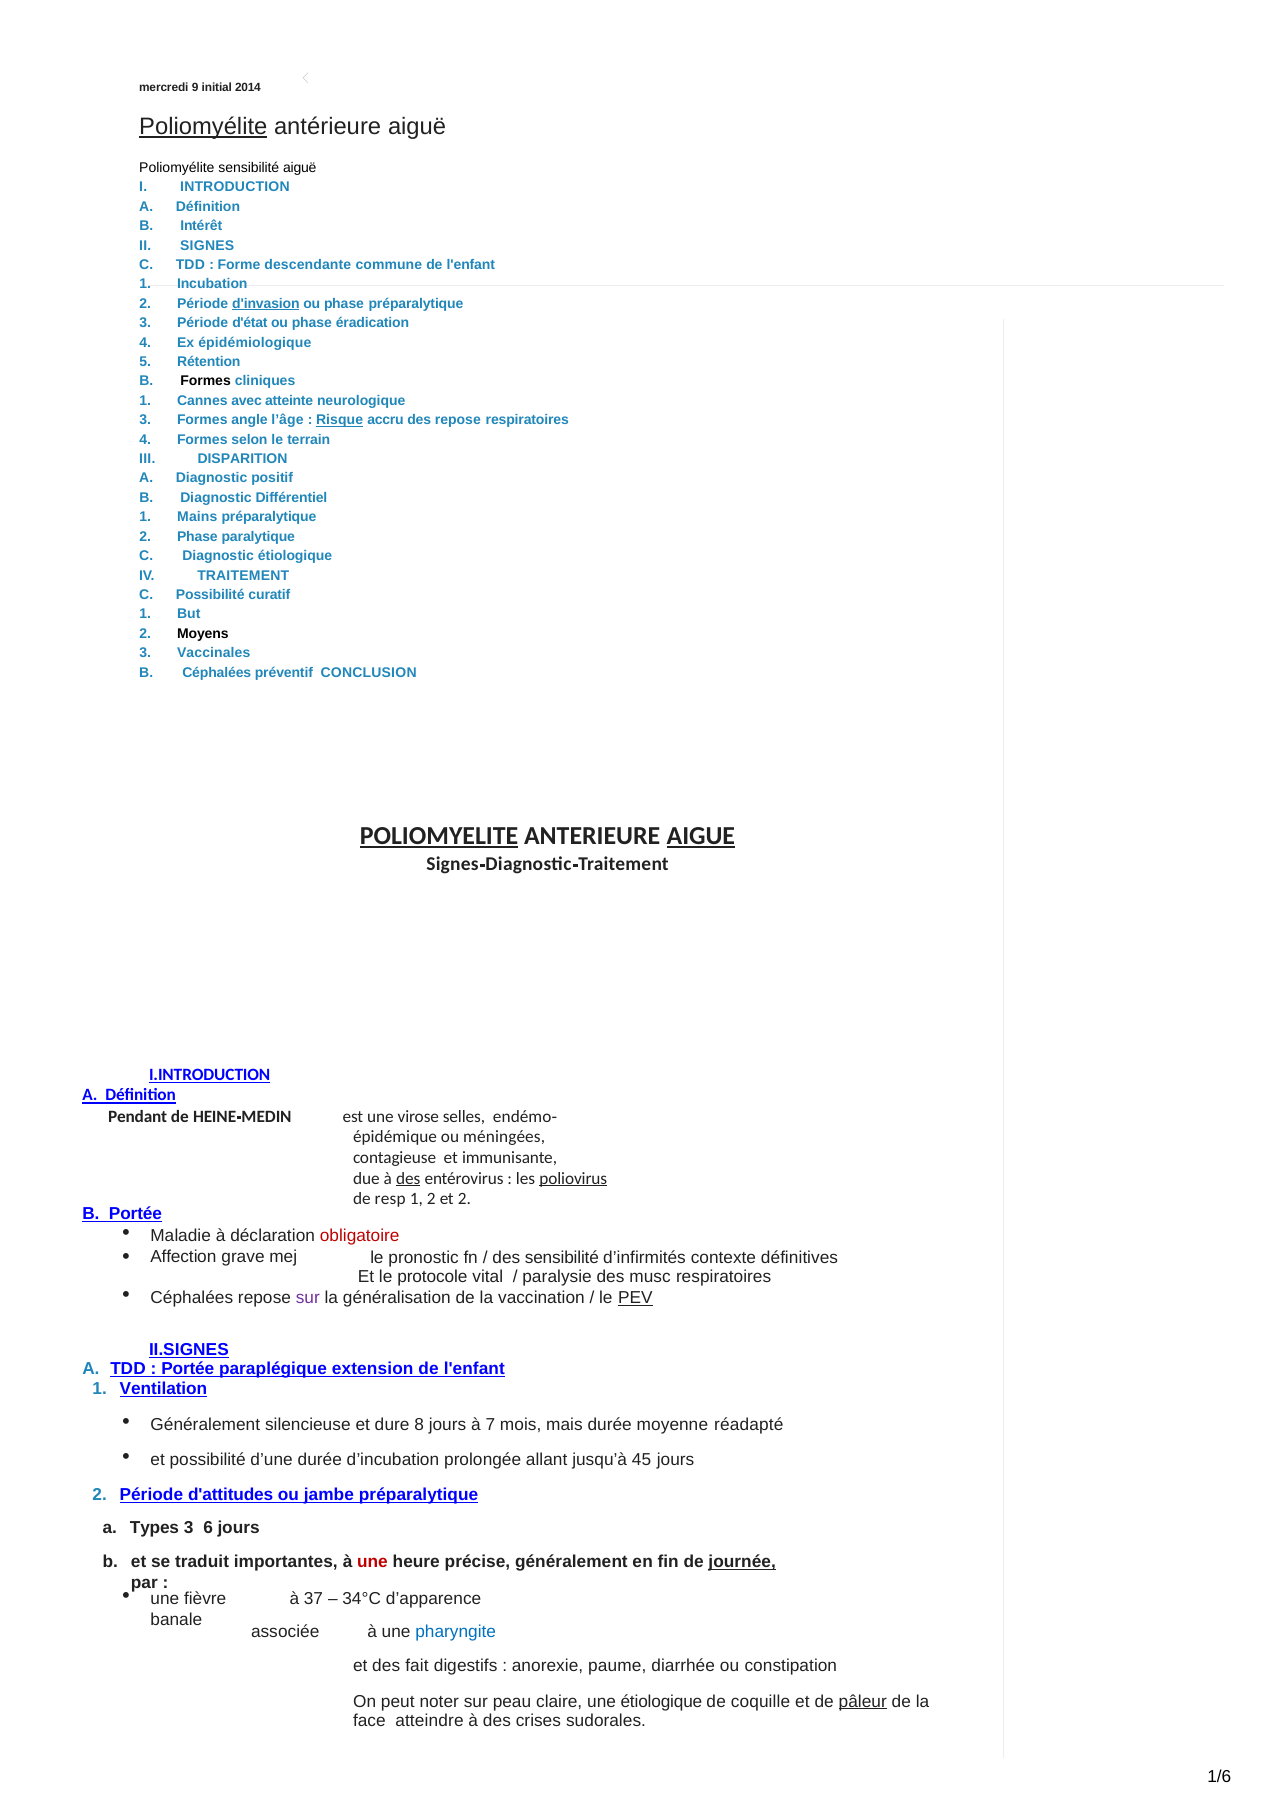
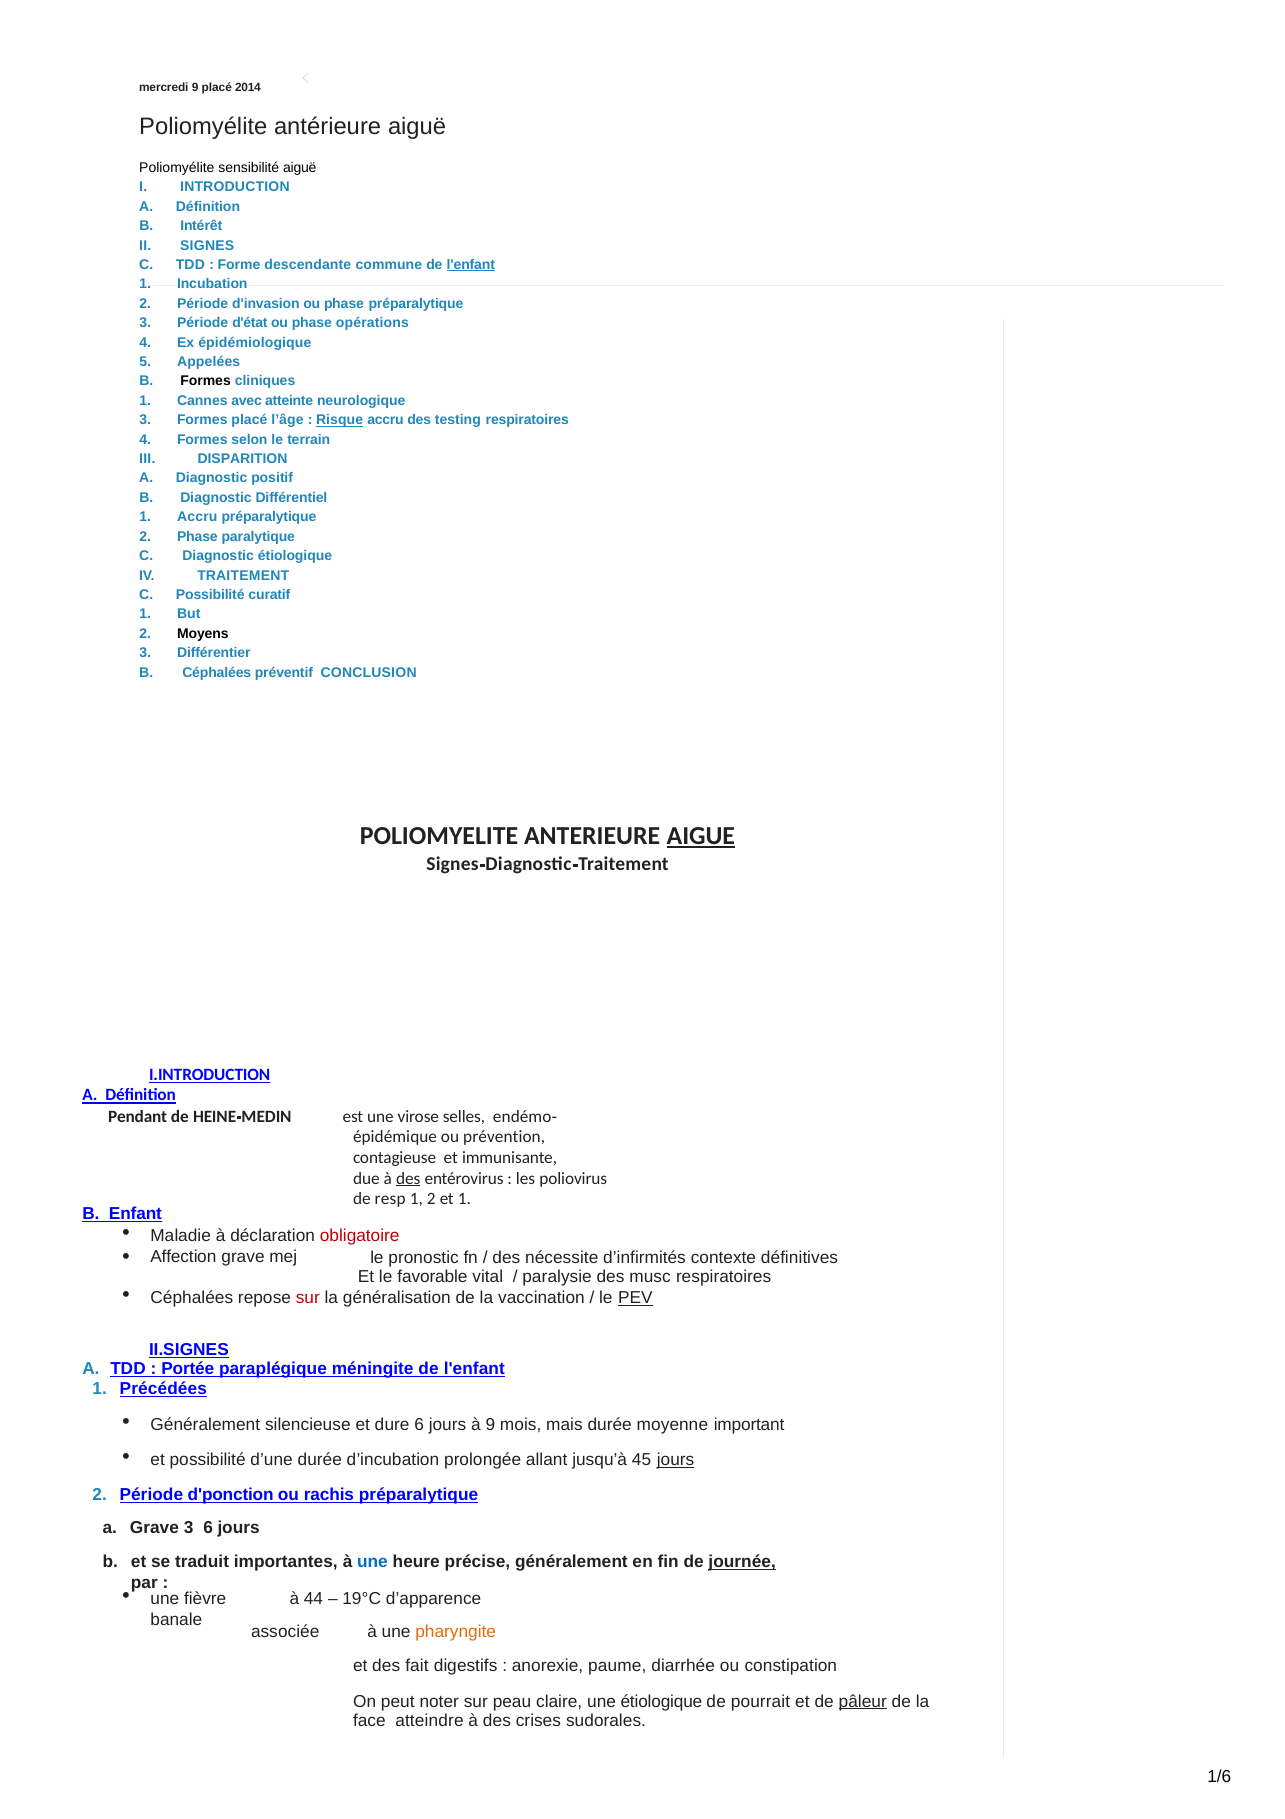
9 initial: initial -> placé (217, 88)
Poliomyélite underline: present -> none (203, 127)
l'enfant underline: none -> present (471, 265)
d'invasion underline: present -> none (266, 304)
éradication: éradication -> opérations (372, 323)
Rétention: Rétention -> Appelées (209, 362)
Formes angle: angle -> placé (249, 420)
des repose: repose -> testing (458, 420)
1 Mains: Mains -> Accru (197, 517)
Vaccinales: Vaccinales -> Différentier (214, 653)
POLIOMYELITE underline: present -> none (439, 836)
méningées: méningées -> prévention (504, 1137)
poliovirus underline: present -> none (573, 1178)
et 2: 2 -> 1 (464, 1198)
B Portée: Portée -> Enfant (135, 1213)
des sensibilité: sensibilité -> nécessite (562, 1257)
protocole: protocole -> favorable (432, 1277)
sur colour: purple -> red (308, 1298)
extension: extension -> méningite (373, 1368)
Ventilation: Ventilation -> Précédées (163, 1389)
dure 8: 8 -> 6 (419, 1424)
à 7: 7 -> 9 (490, 1424)
réadapté: réadapté -> important (749, 1424)
jours underline: none -> present (676, 1460)
d'attitudes: d'attitudes -> d'ponction (231, 1494)
jambe: jambe -> rachis (329, 1494)
a Types: Types -> Grave (154, 1528)
une colour: red -> blue (372, 1561)
37: 37 -> 44 (313, 1598)
34°C: 34°C -> 19°C (362, 1598)
pharyngite colour: blue -> orange (456, 1632)
coquille: coquille -> pourrait (761, 1701)
